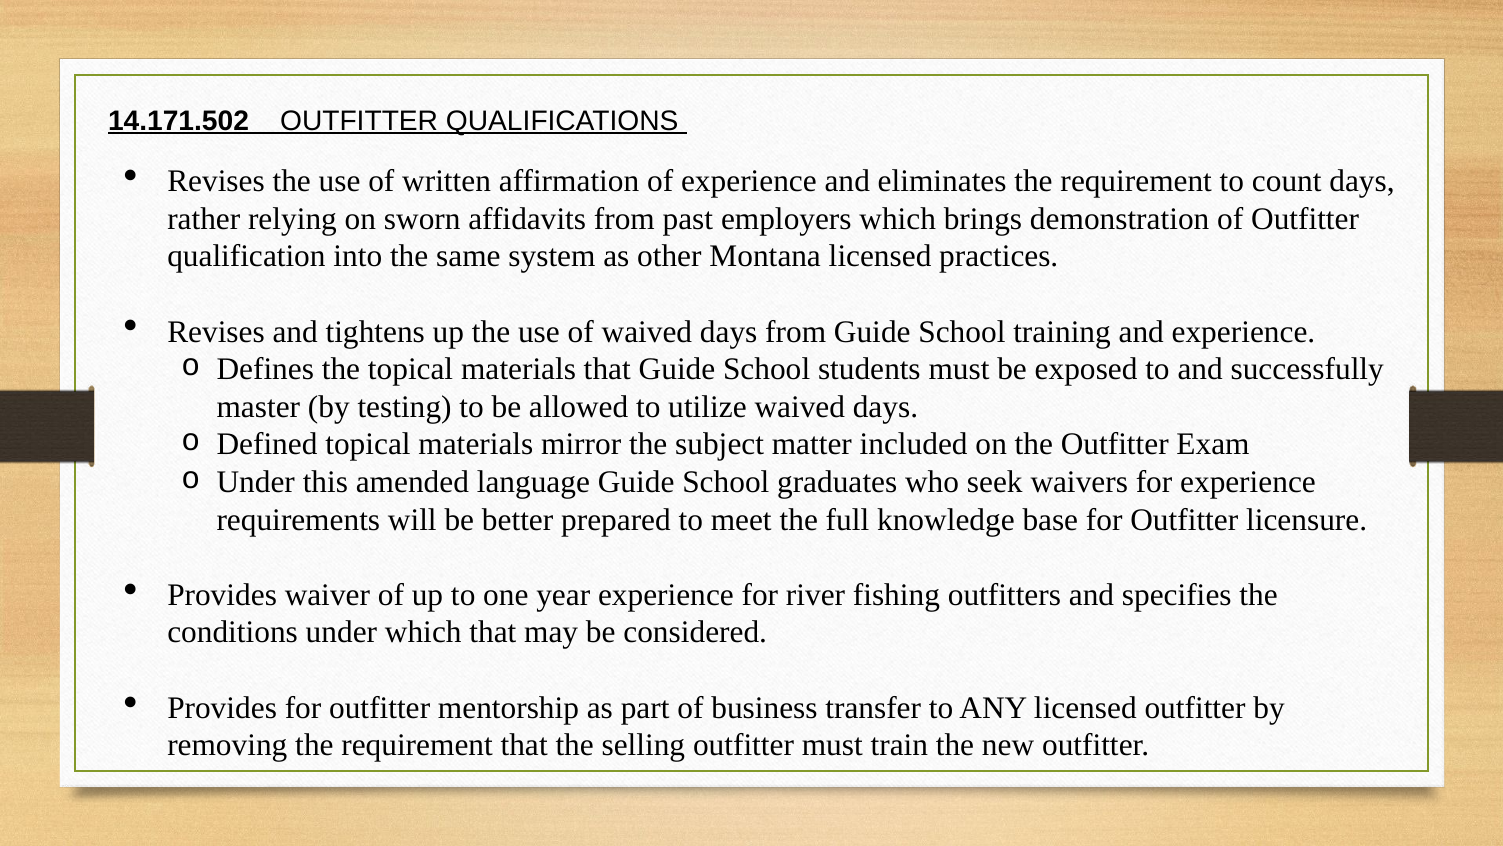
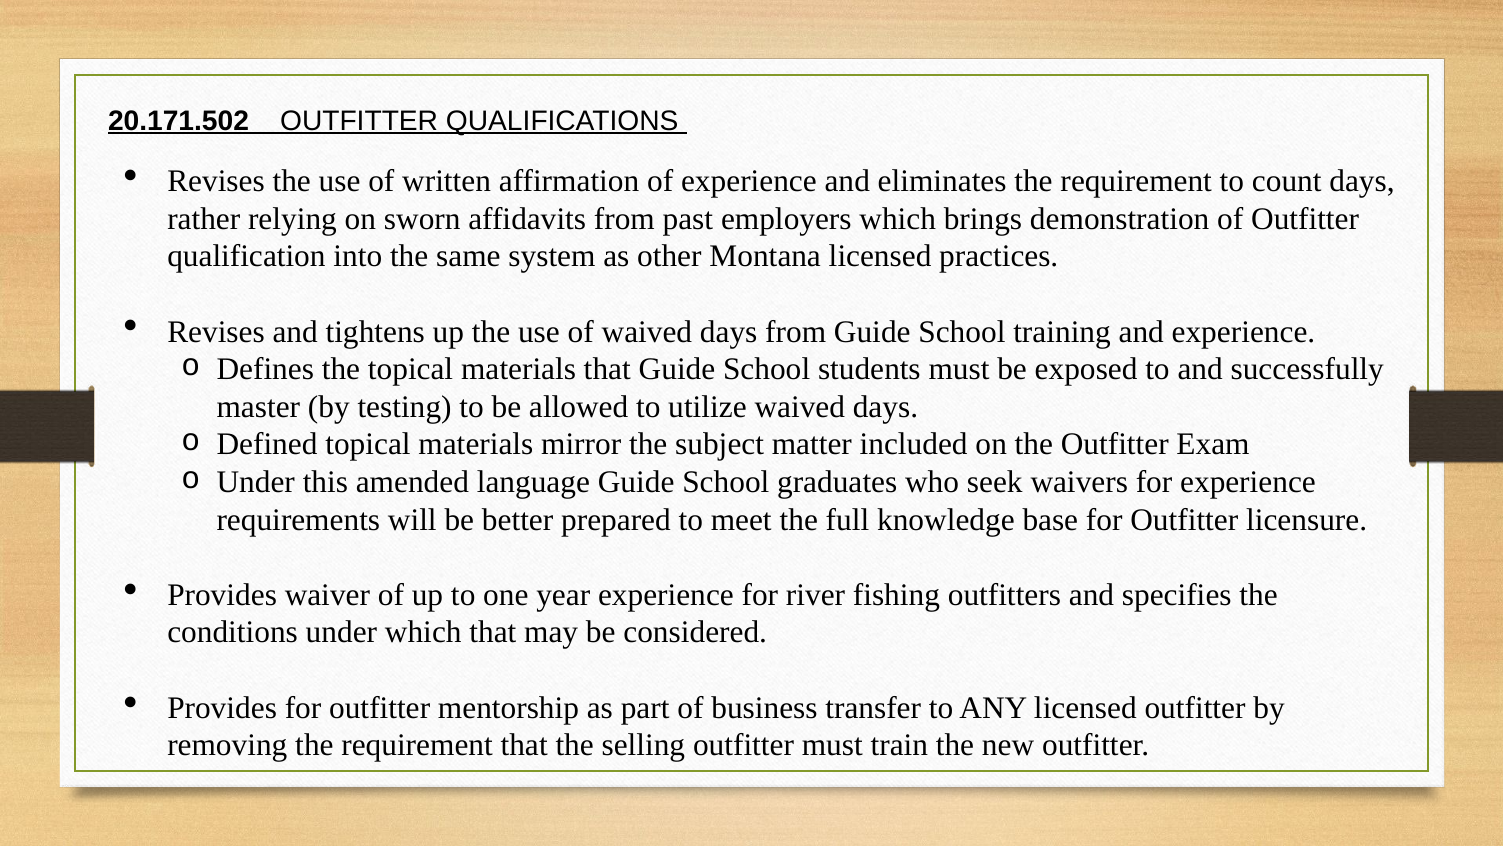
14.171.502: 14.171.502 -> 20.171.502 (178, 121)
